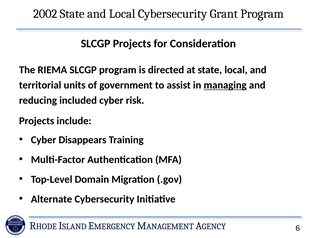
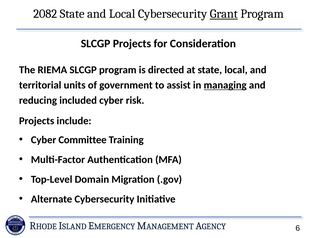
2002: 2002 -> 2082 (45, 14)
Grant underline: none -> present (224, 14)
Disappears: Disappears -> Committee (83, 140)
